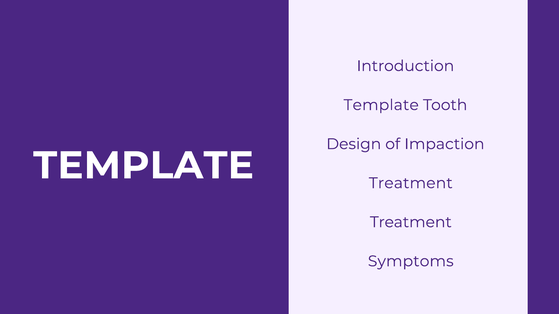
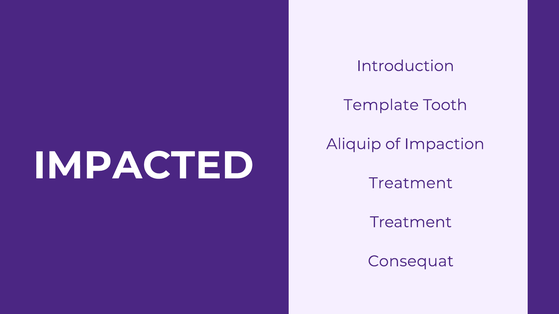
Design: Design -> Aliquip (354, 144)
TEMPLATE: TEMPLATE -> IMPACTED (143, 166)
Symptoms: Symptoms -> Consequat (411, 262)
